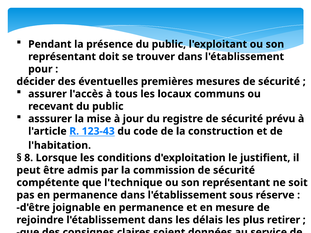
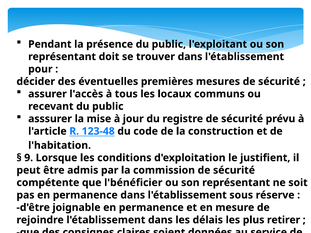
123-43: 123-43 -> 123-48 (98, 131)
8: 8 -> 9 (29, 158)
l'technique: l'technique -> l'bénéficier (133, 183)
